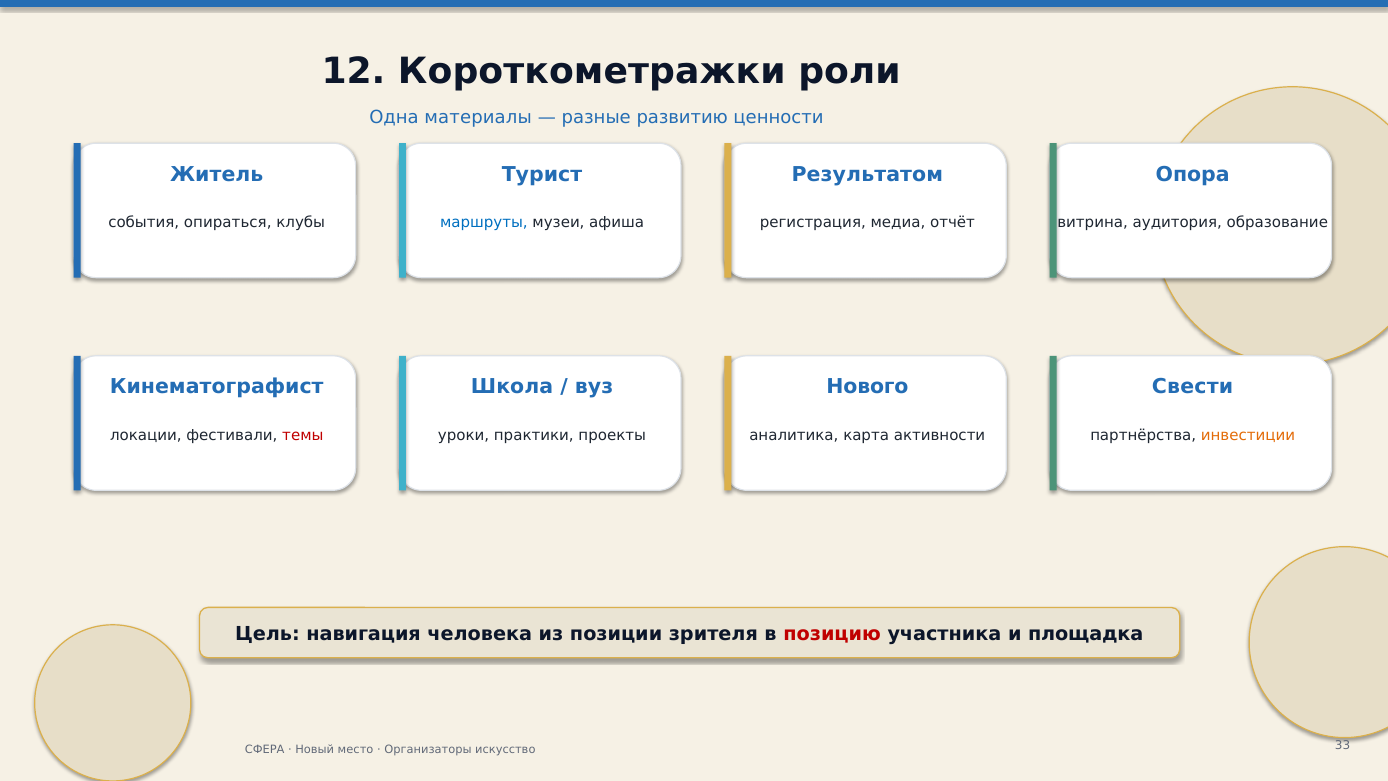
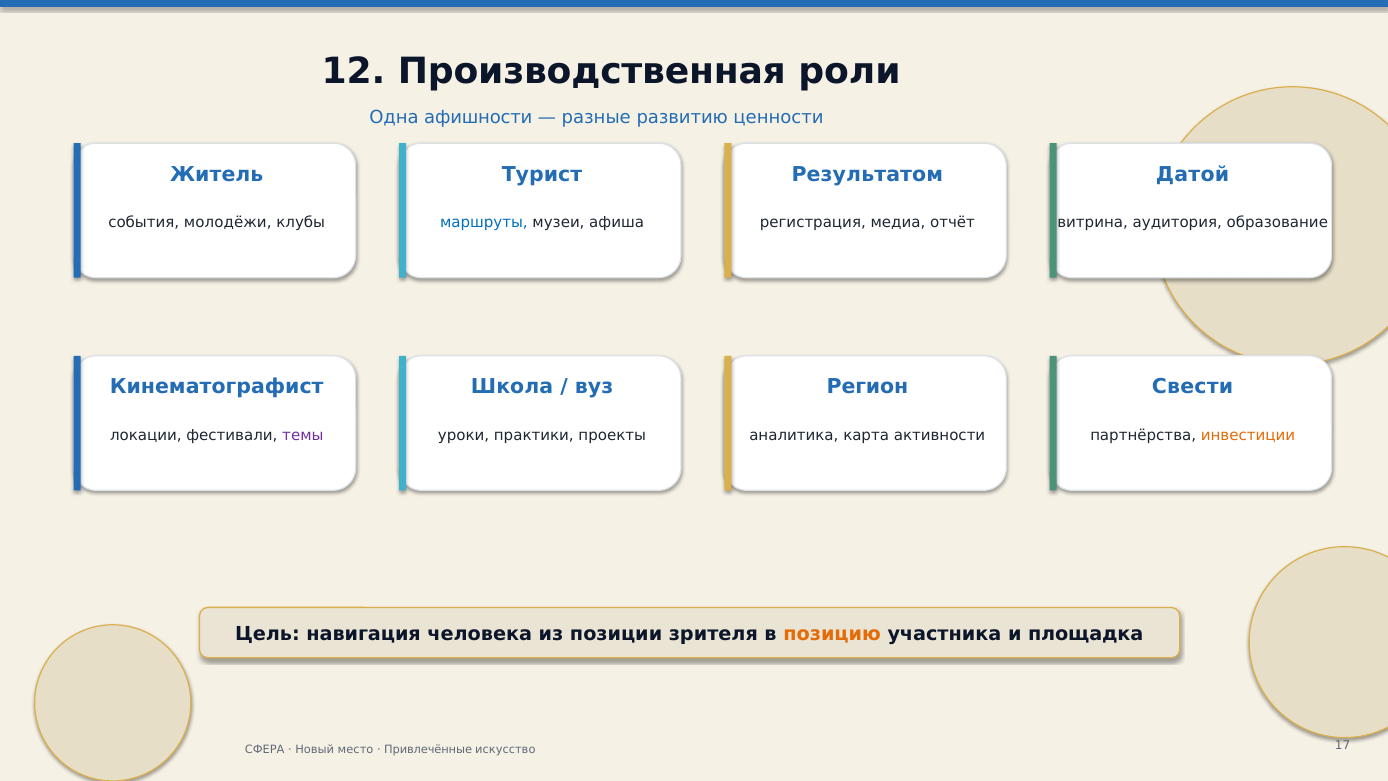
Короткометражки: Короткометражки -> Производственная (592, 72)
материалы: материалы -> афишности (478, 118)
Опора: Опора -> Датой (1193, 174)
опираться: опираться -> молодёжи (228, 223)
Нового: Нового -> Регион (867, 387)
темы colour: red -> purple (303, 435)
позицию colour: red -> orange (832, 634)
Организаторы: Организаторы -> Привлечённые (428, 749)
33: 33 -> 17 (1343, 745)
